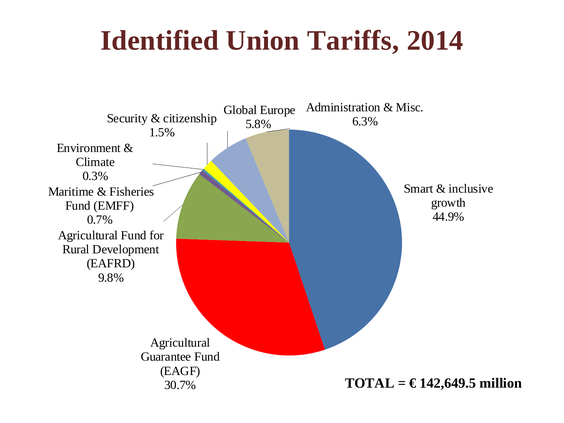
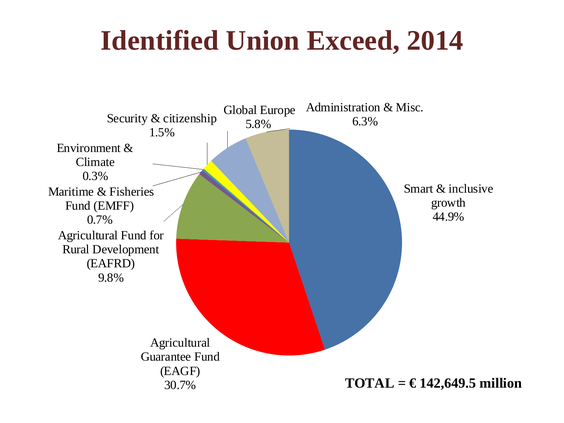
Tariffs: Tariffs -> Exceed (353, 41)
